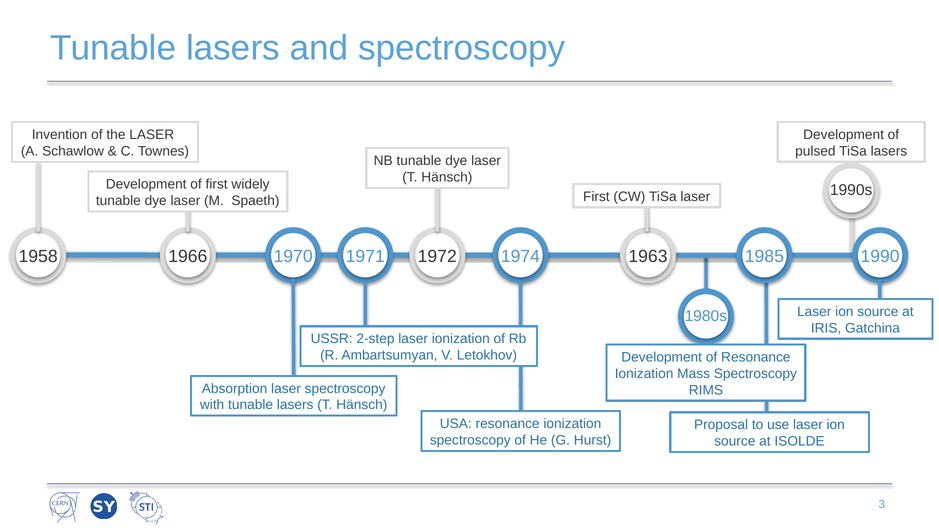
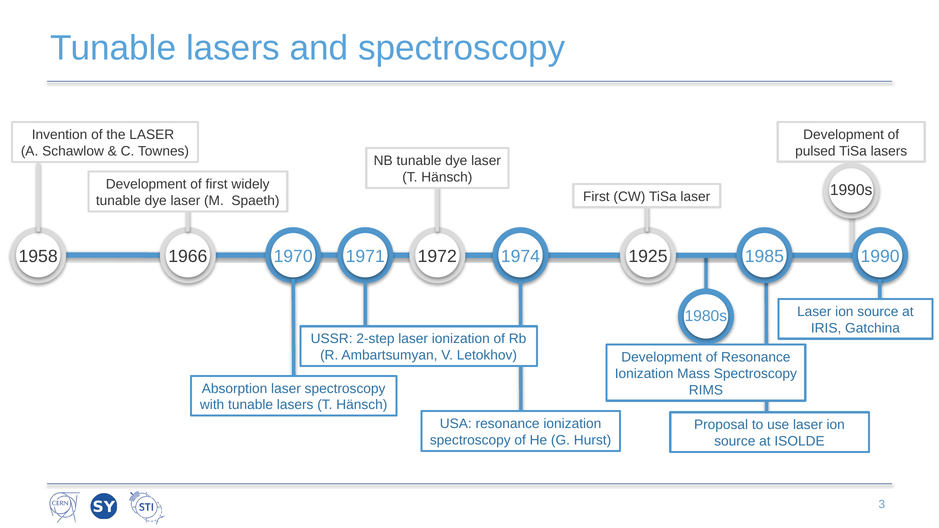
1963: 1963 -> 1925 (648, 256)
